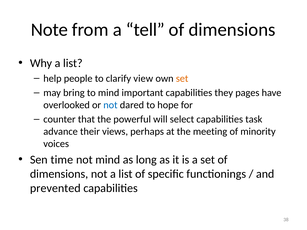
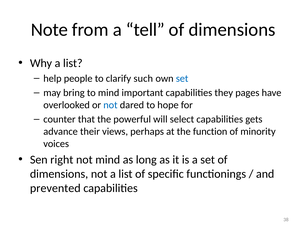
view: view -> such (143, 78)
set colour: orange -> blue (182, 78)
task: task -> gets (254, 119)
meeting: meeting -> function (210, 132)
time: time -> right (62, 160)
